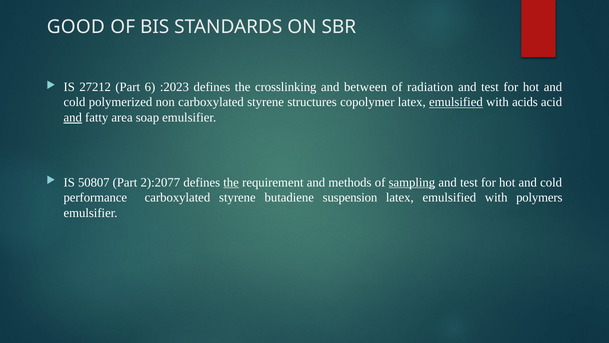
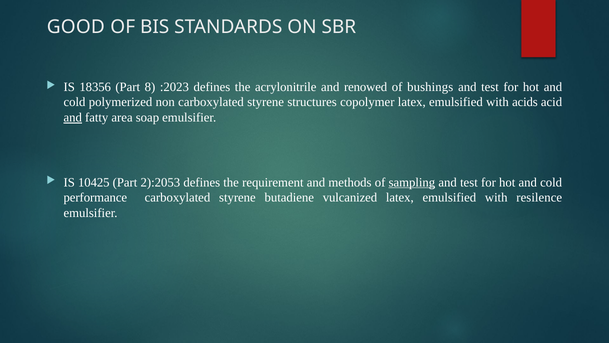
27212: 27212 -> 18356 (95, 87)
6: 6 -> 8 (150, 87)
crosslinking: crosslinking -> acrylonitrile (286, 87)
between: between -> renowed (366, 87)
radiation: radiation -> bushings (430, 87)
emulsified underline: present -> none (456, 102)
50807: 50807 -> 10425 (94, 182)
2):2077: 2):2077 -> 2):2053 (160, 182)
the underline: present -> none (231, 182)
suspension: suspension -> vulcanized (350, 197)
polymers: polymers -> resilence (539, 197)
